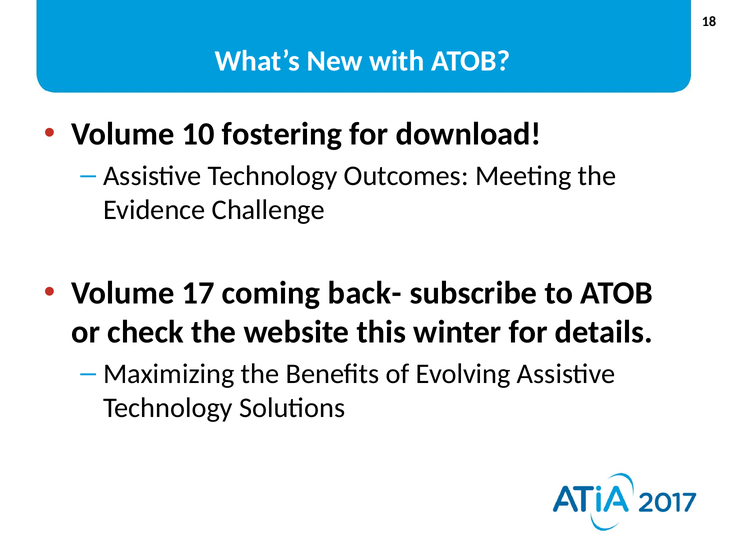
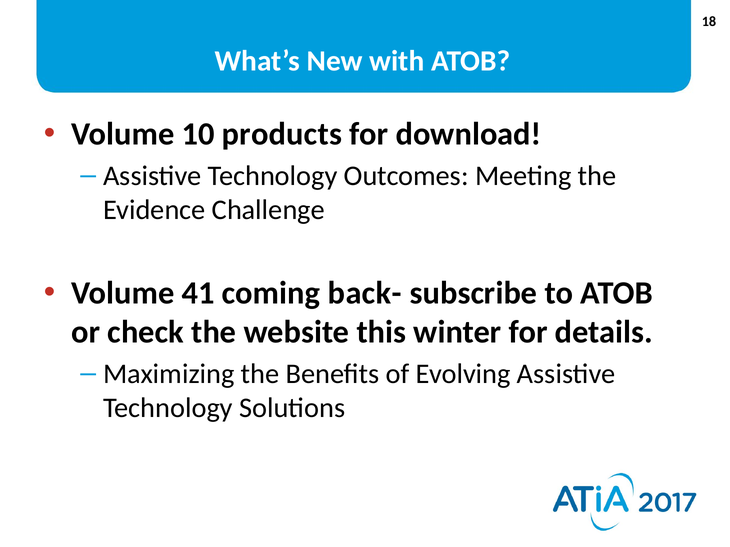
fostering: fostering -> products (282, 134)
17: 17 -> 41 (198, 293)
